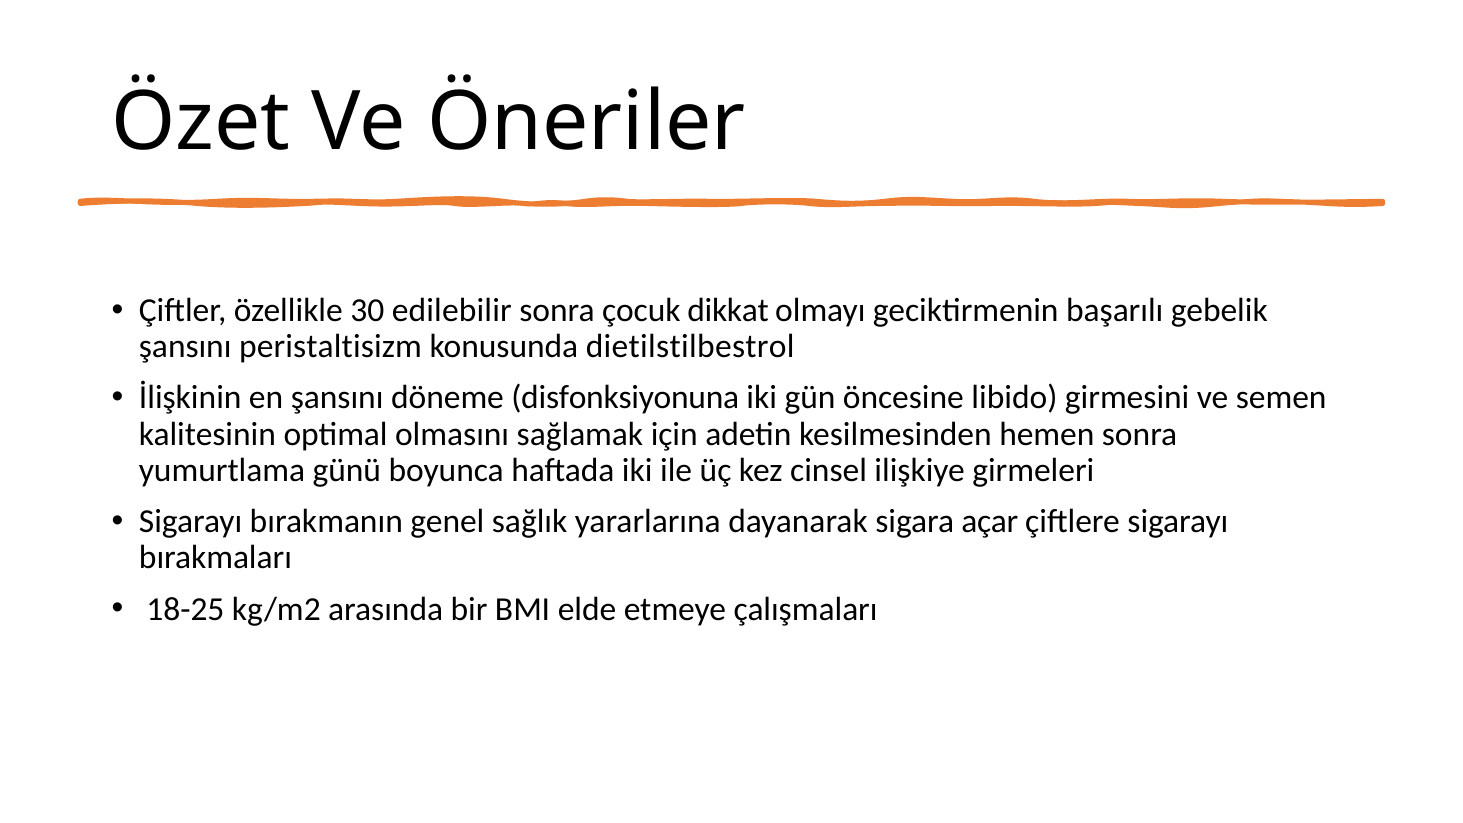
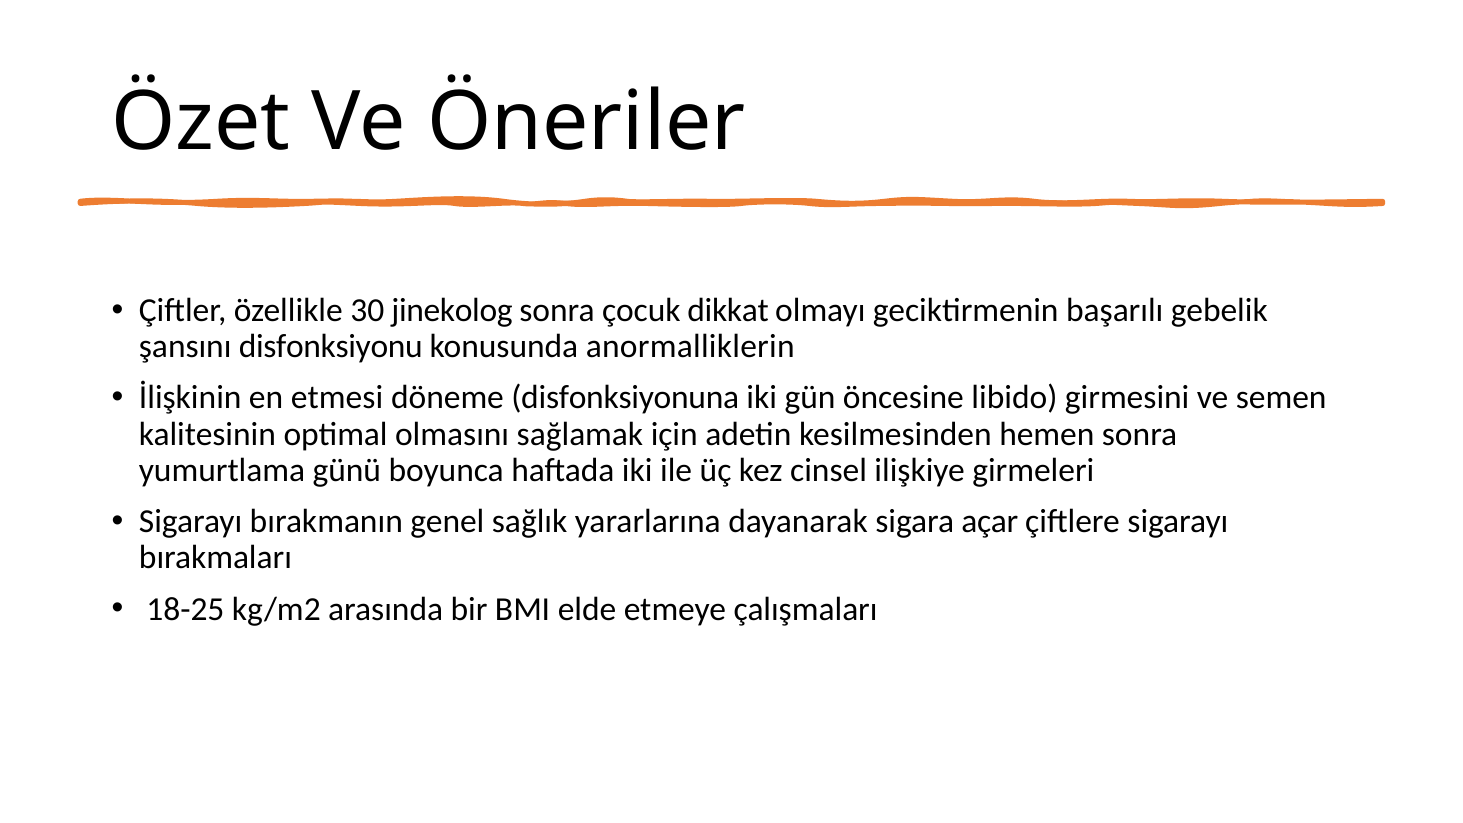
edilebilir: edilebilir -> jinekolog (452, 310)
peristaltisizm: peristaltisizm -> disfonksiyonu (331, 346)
dietilstilbestrol: dietilstilbestrol -> anormalliklerin (690, 346)
en şansını: şansını -> etmesi (337, 398)
